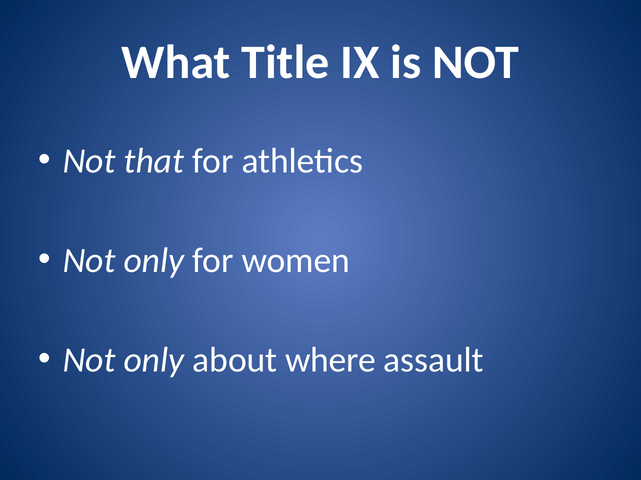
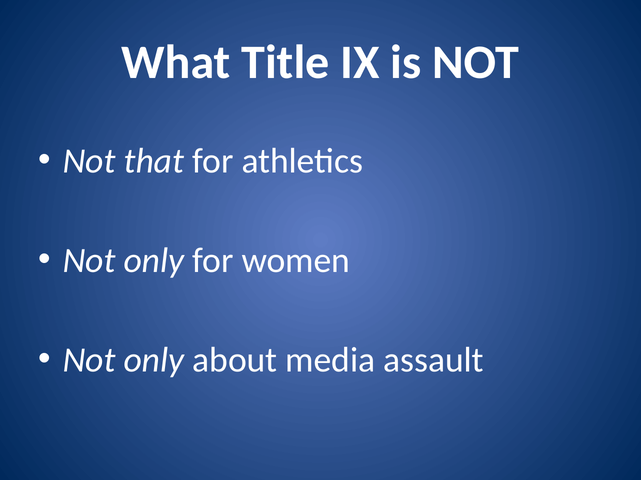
where: where -> media (330, 360)
